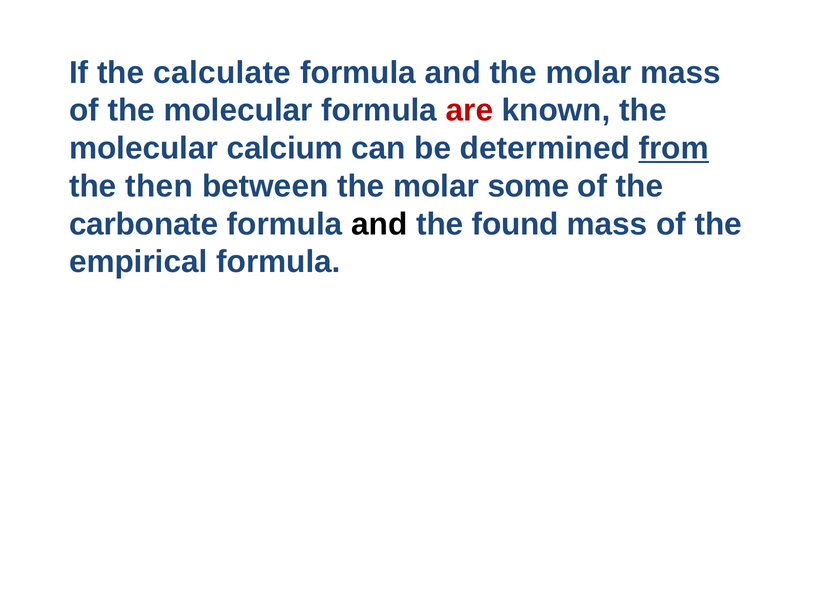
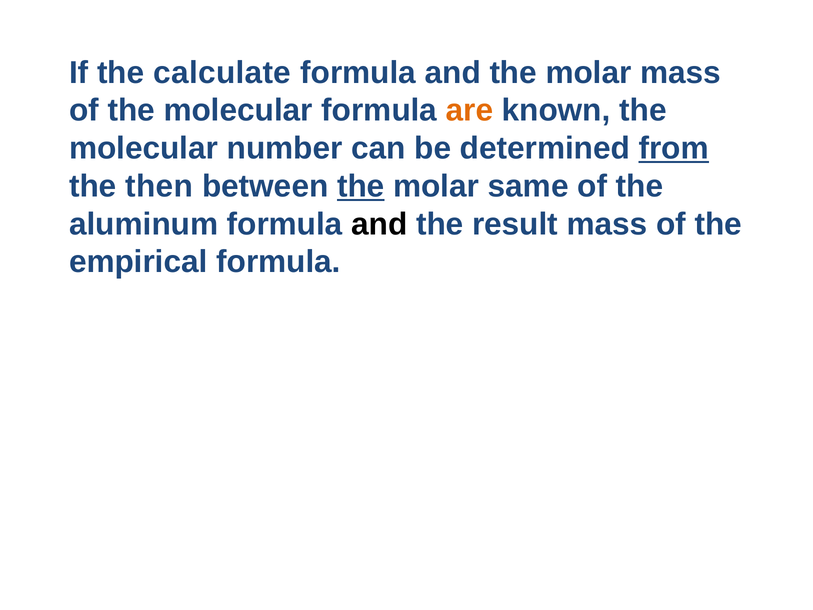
are colour: red -> orange (469, 110)
calcium: calcium -> number (285, 148)
the underline: none -> present (361, 186)
some: some -> same (528, 186)
carbonate: carbonate -> aluminum (144, 224)
found: found -> result (515, 224)
